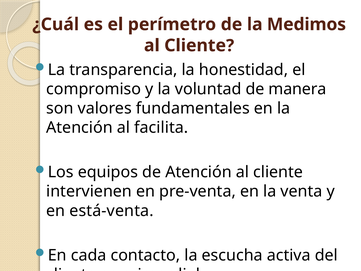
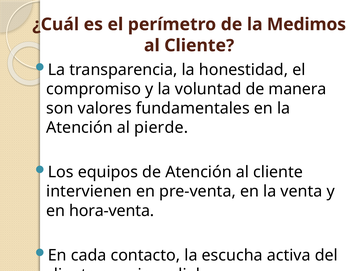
facilita: facilita -> pierde (161, 127)
está-venta: está-venta -> hora-venta (112, 211)
